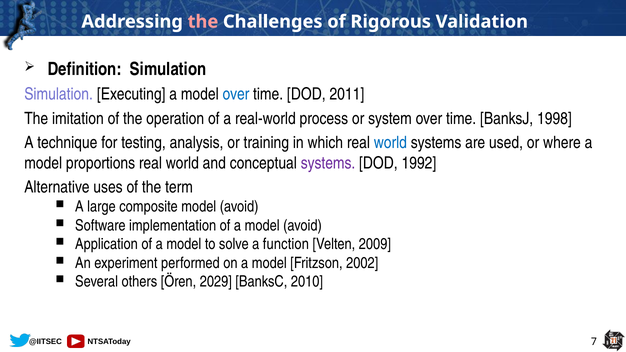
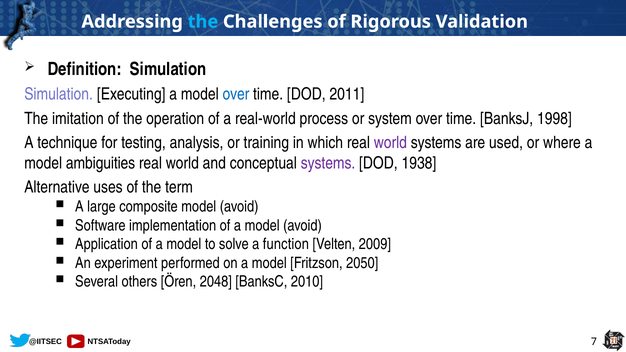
the colour: pink -> light blue (203, 22)
world colour: blue -> purple (390, 143)
proportions: proportions -> ambiguities (101, 163)
1992: 1992 -> 1938 (419, 163)
2002: 2002 -> 2050 (362, 263)
2029: 2029 -> 2048 (216, 282)
